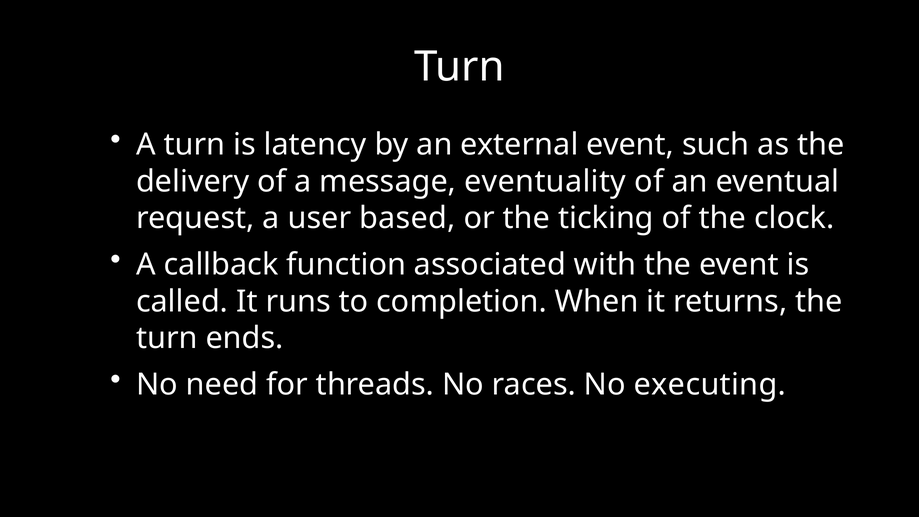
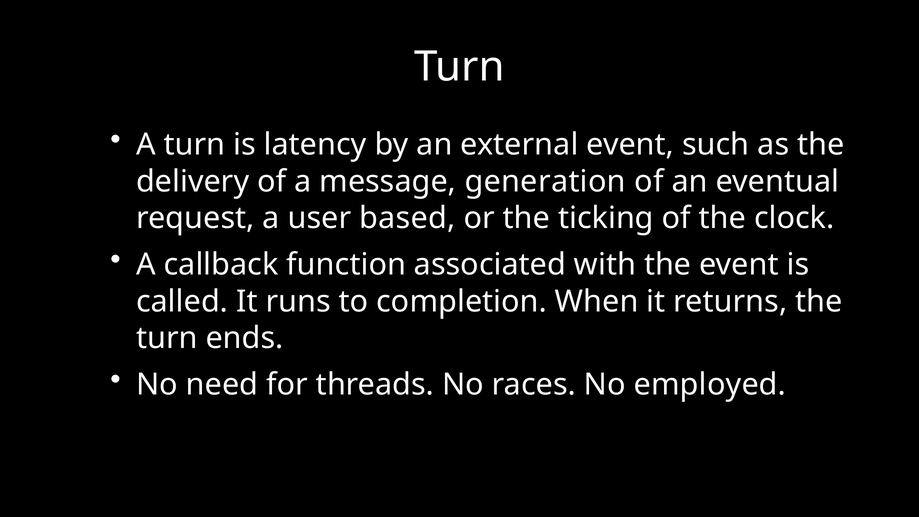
eventuality: eventuality -> generation (545, 181)
executing: executing -> employed (710, 385)
